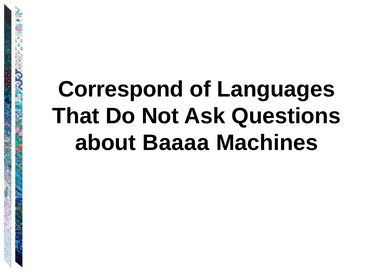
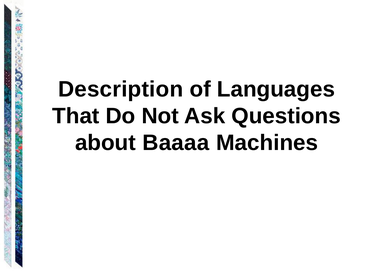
Correspond: Correspond -> Description (121, 89)
